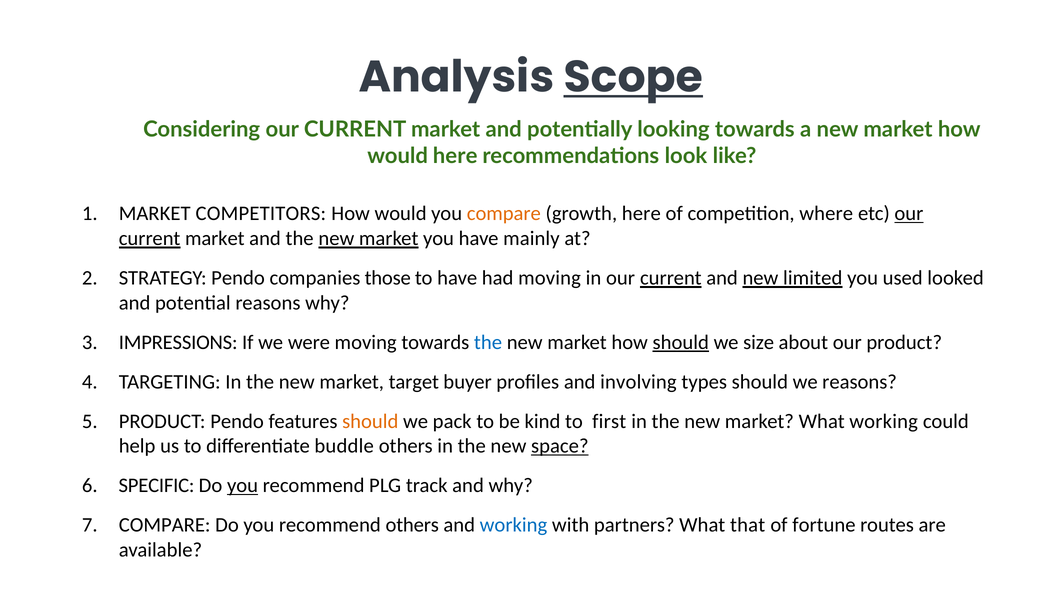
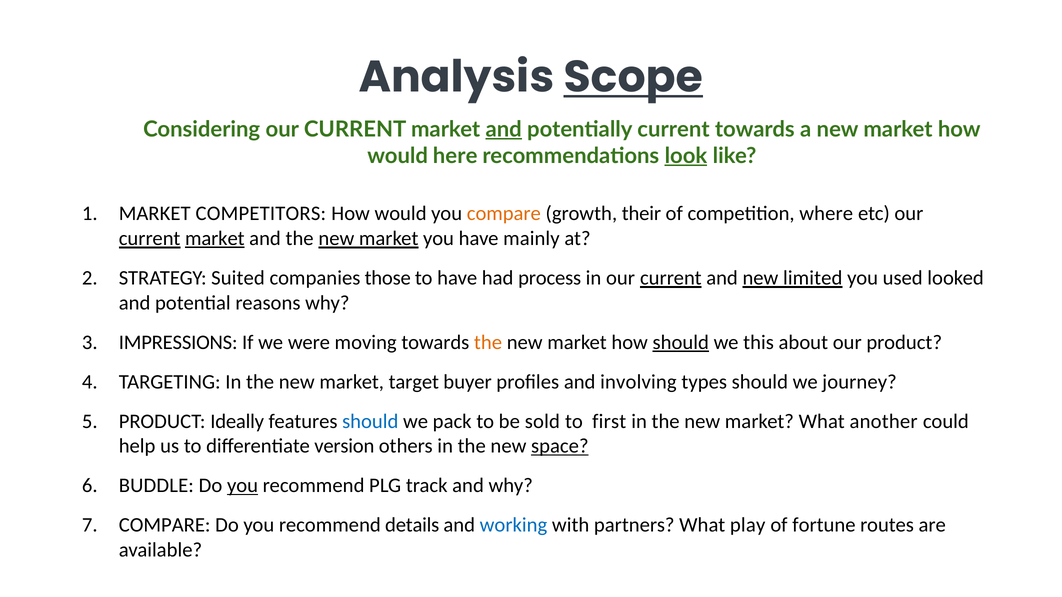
and underline: none -> present (504, 129)
potentially looking: looking -> current (673, 129)
look underline: none -> present (686, 156)
growth here: here -> their (641, 214)
our underline: present -> none (909, 214)
market underline: none -> present (215, 239)
STRATEGY Pendo: Pendo -> Suited (238, 278)
had moving: moving -> process (550, 278)
the colour: blue -> orange (488, 343)
size: size -> this (759, 343)
we reasons: reasons -> journey (860, 382)
PRODUCT Pendo: Pendo -> Ideally (237, 422)
should colour: orange -> blue (370, 422)
kind: kind -> sold (542, 422)
What working: working -> another (884, 422)
buddle: buddle -> version (344, 446)
SPECIFIC: SPECIFIC -> BUDDLE (156, 486)
recommend others: others -> details (412, 526)
that: that -> play (748, 526)
